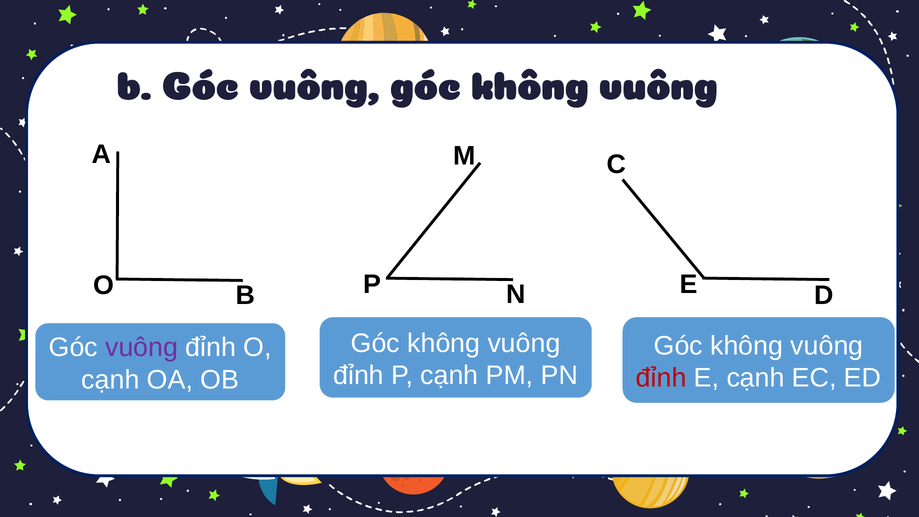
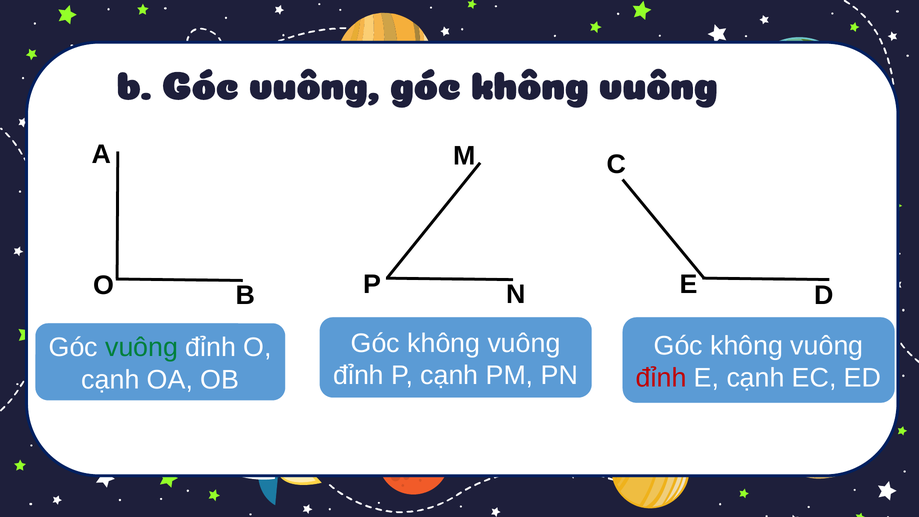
vuông colour: purple -> green (142, 348)
